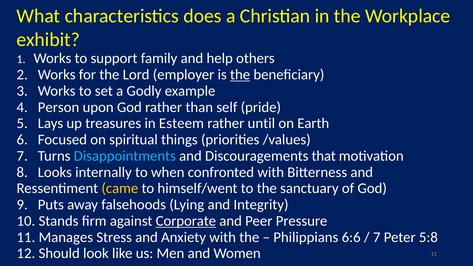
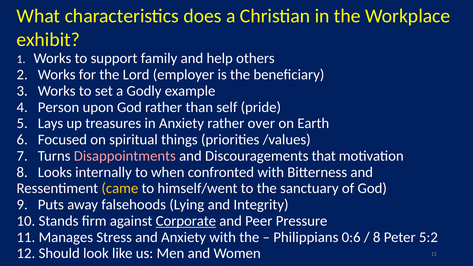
the underline: present -> none (240, 75)
in Esteem: Esteem -> Anxiety (182, 123)
until: until -> over (261, 123)
Disappointments colour: light blue -> pink (125, 156)
6:6: 6:6 -> 0:6 (351, 237)
7: 7 -> 8 (377, 237)
5:8: 5:8 -> 5:2 (428, 237)
